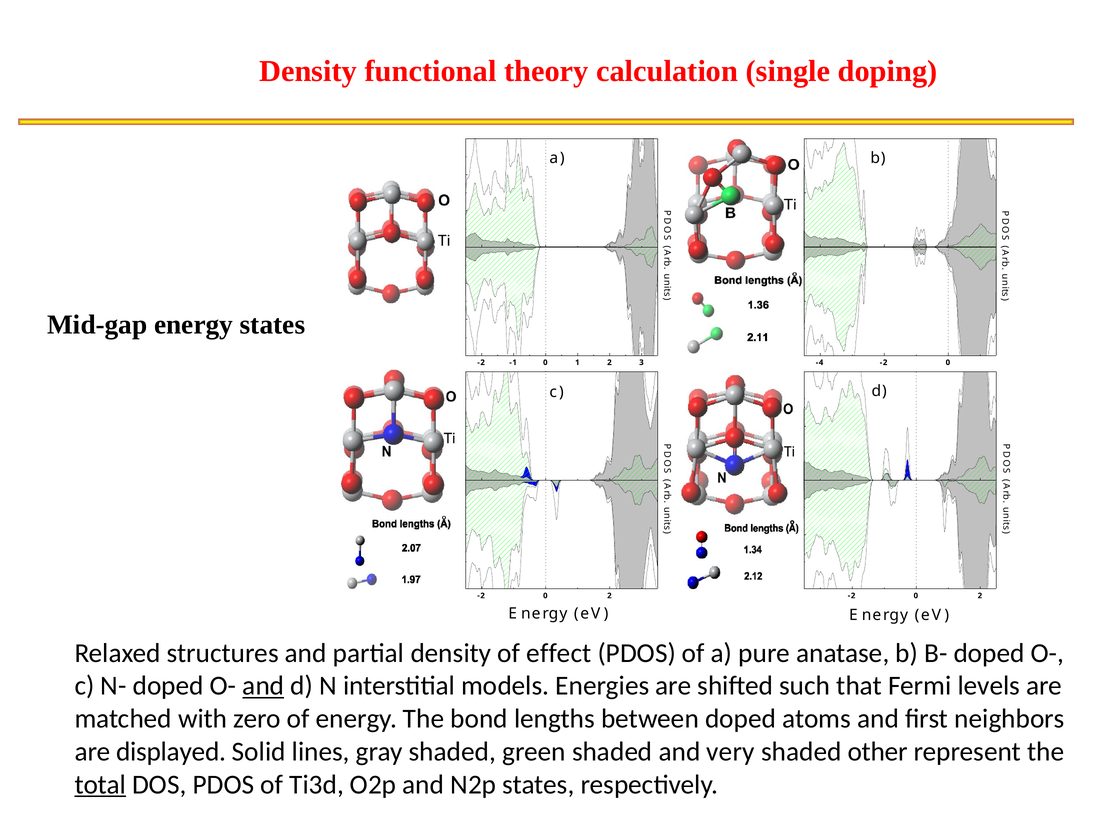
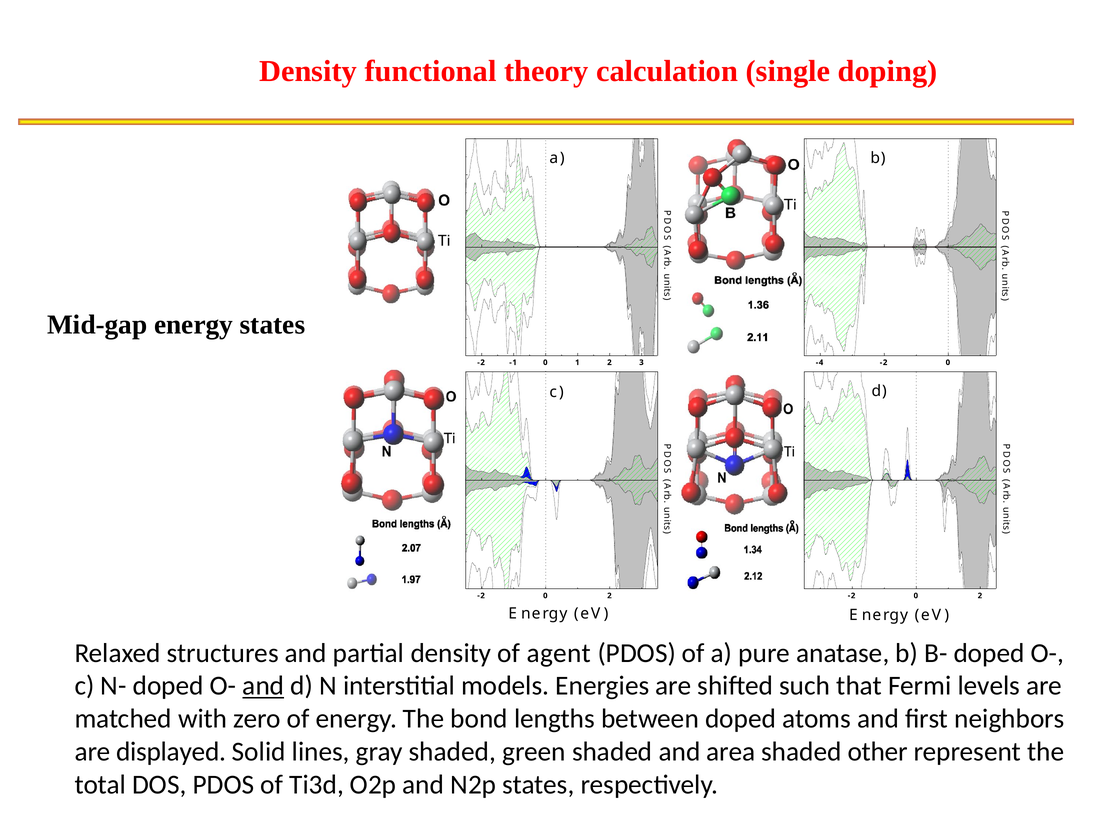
effect: effect -> agent (559, 653)
very: very -> area (731, 751)
total underline: present -> none (100, 784)
